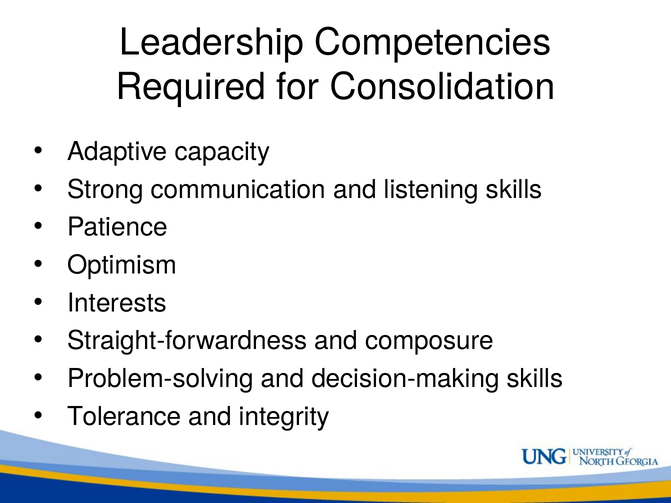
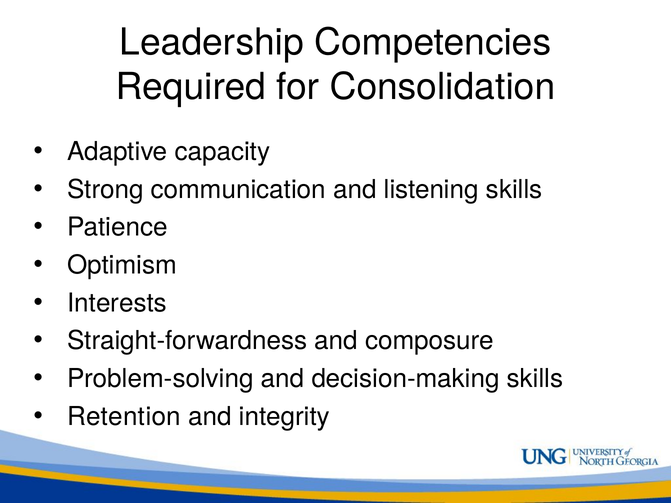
Tolerance: Tolerance -> Retention (124, 417)
